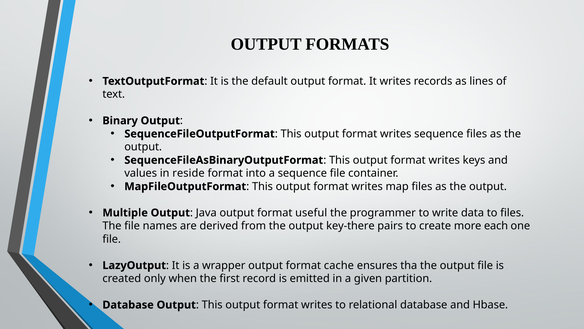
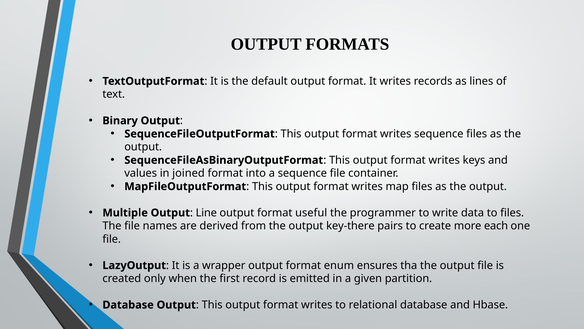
reside: reside -> joined (188, 173)
Java: Java -> Line (206, 212)
cache: cache -> enum (339, 265)
